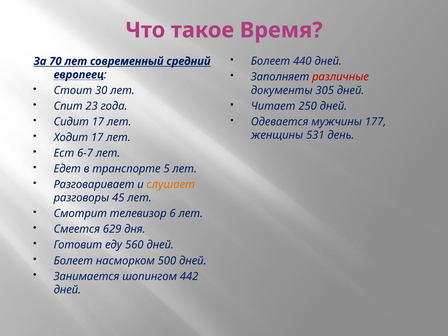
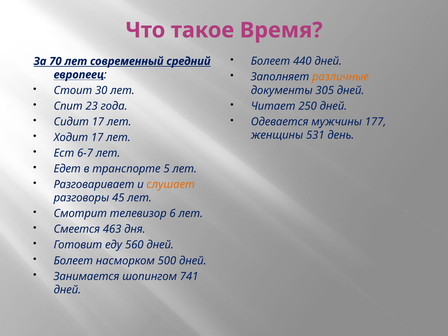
различные colour: red -> orange (340, 77)
629: 629 -> 463 (112, 229)
442: 442 -> 741 (189, 276)
